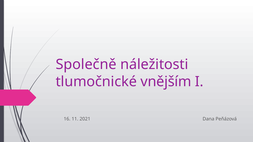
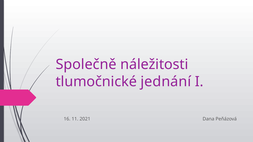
vnějším: vnějším -> jednání (166, 82)
